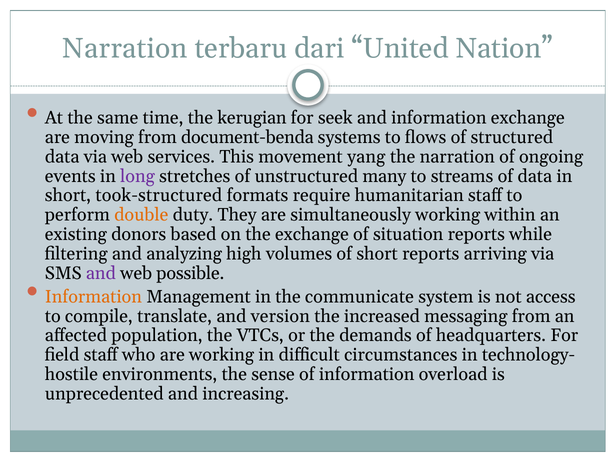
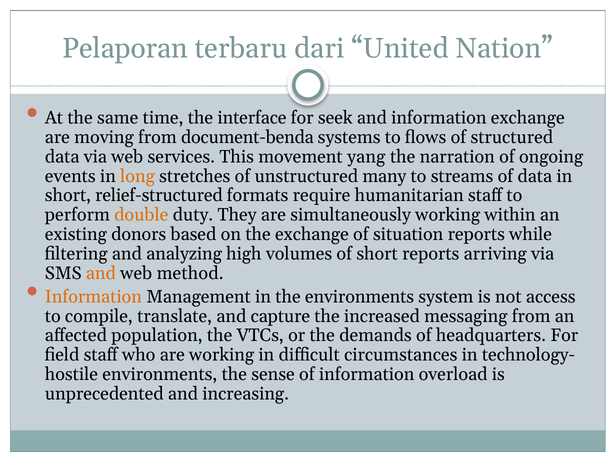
Narration: Narration -> Pelaporan (125, 49)
kerugian: kerugian -> interface (252, 118)
long colour: purple -> orange (138, 176)
took-structured: took-structured -> relief-structured (159, 196)
and colour: purple -> orange (101, 273)
possible: possible -> method (190, 273)
the communicate: communicate -> environments (360, 297)
version: version -> capture (280, 316)
